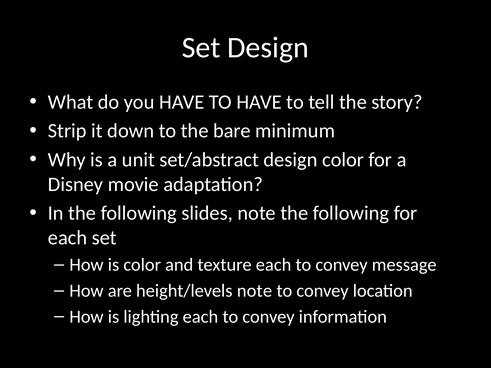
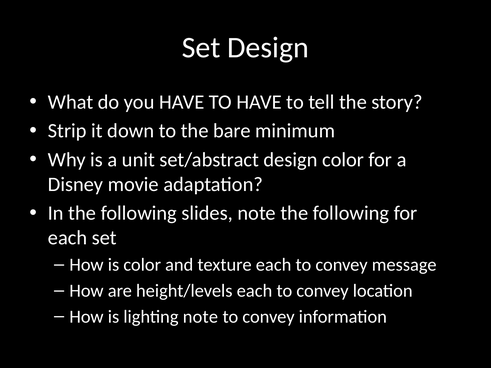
height/levels note: note -> each (255, 291)
lighting each: each -> note (200, 317)
